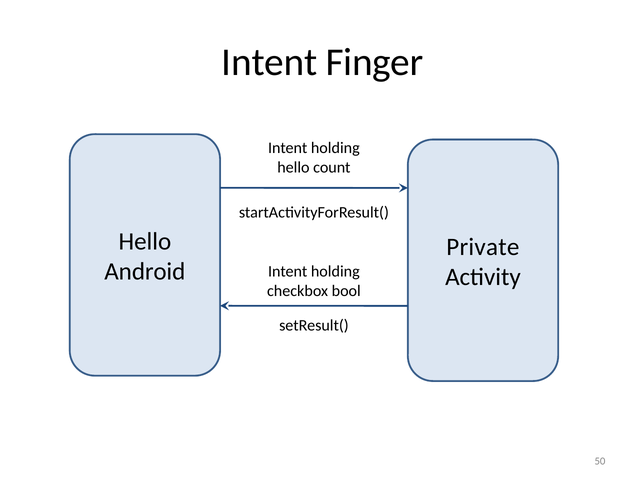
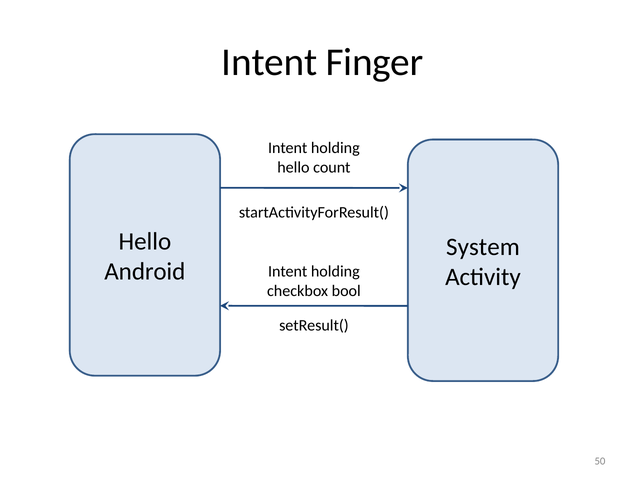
Private: Private -> System (483, 247)
